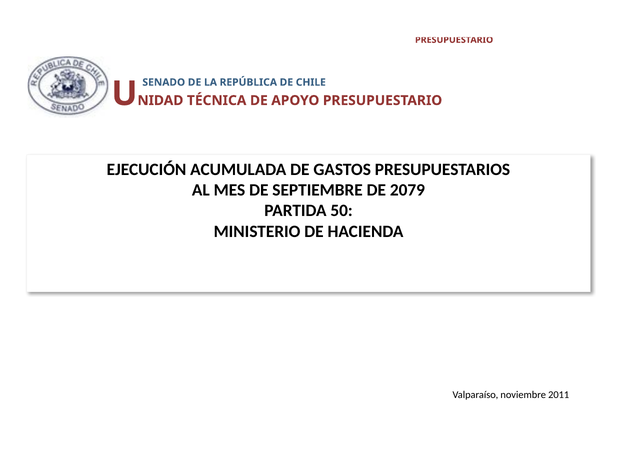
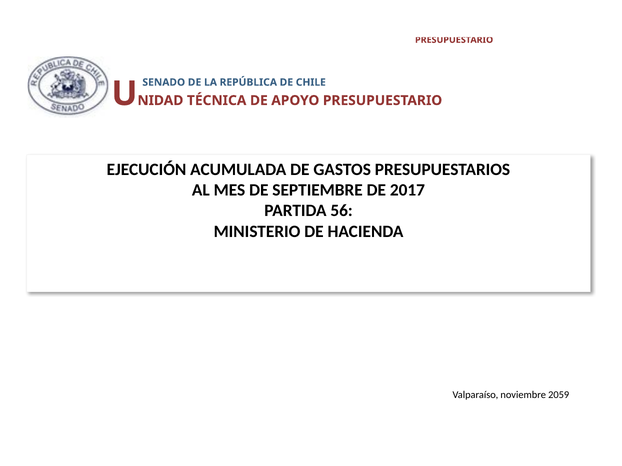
2079: 2079 -> 2017 (407, 190)
50: 50 -> 56 (342, 211)
2011: 2011 -> 2059 (559, 395)
